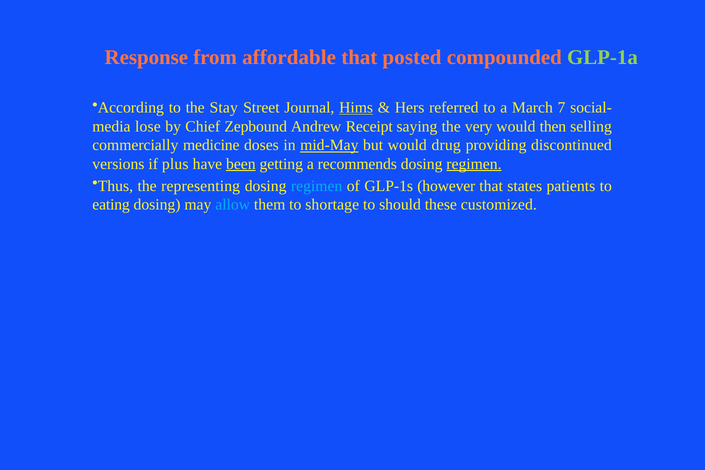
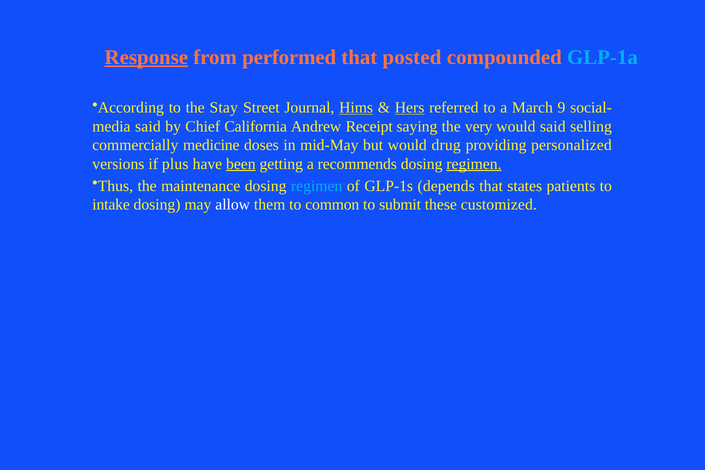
Response underline: none -> present (146, 57)
affordable: affordable -> performed (289, 57)
GLP-1a colour: light green -> light blue (602, 57)
Hers underline: none -> present (410, 108)
7: 7 -> 9 (561, 108)
lose: lose -> said (148, 126)
Zepbound: Zepbound -> California (256, 126)
would then: then -> said (553, 126)
mid-May underline: present -> none (329, 145)
discontinued: discontinued -> personalized (571, 145)
representing: representing -> maintenance (201, 186)
however: however -> depends (446, 186)
eating: eating -> intake (111, 205)
allow colour: light blue -> white (233, 205)
shortage: shortage -> common (332, 205)
should: should -> submit (400, 205)
